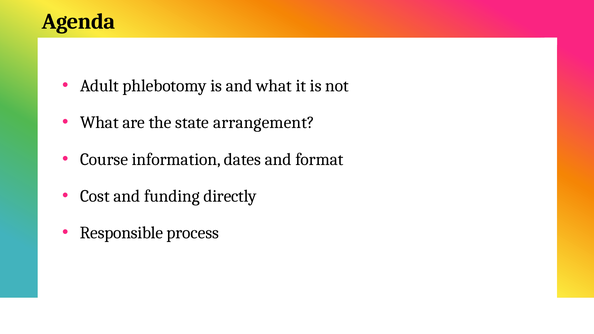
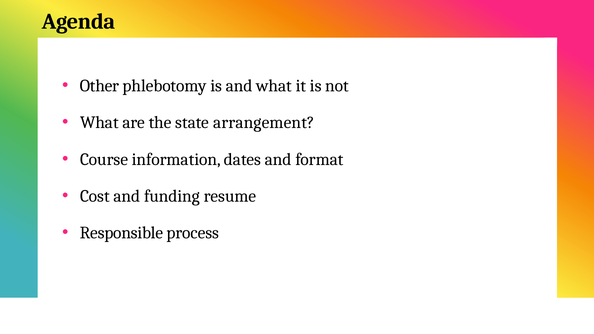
Adult: Adult -> Other (99, 86)
directly: directly -> resume (230, 196)
